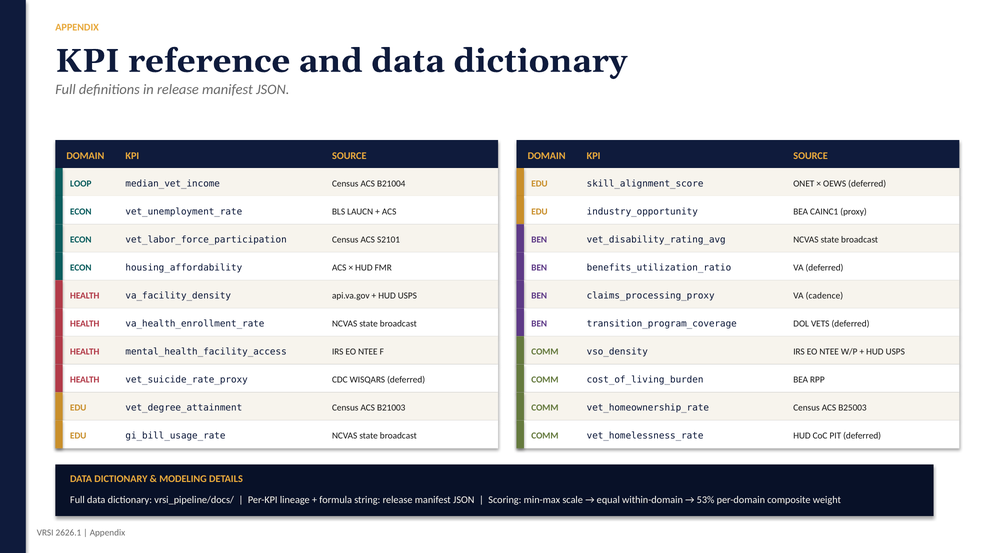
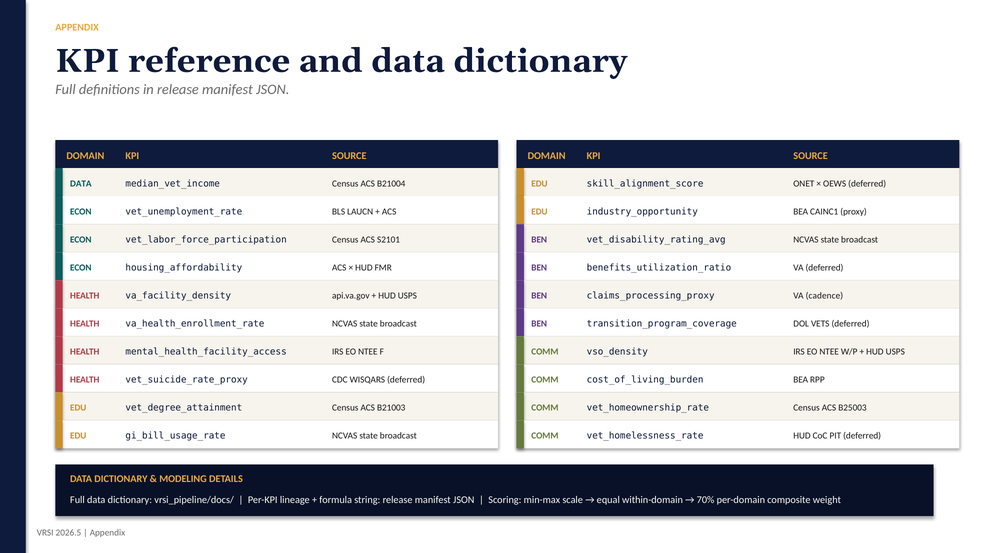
LOOP: LOOP -> DATA (81, 184)
53%: 53% -> 70% (706, 500)
2626.1: 2626.1 -> 2026.5 (68, 533)
